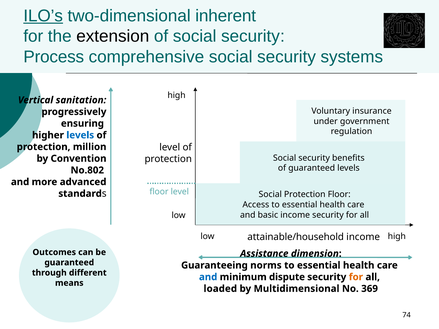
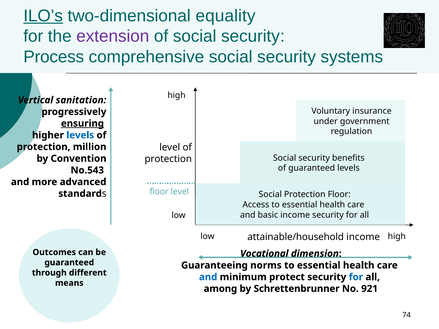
inherent: inherent -> equality (226, 16)
extension colour: black -> purple (113, 36)
ensuring underline: none -> present (82, 124)
No.802: No.802 -> No.543 (87, 170)
Assistance: Assistance -> Vocational (264, 254)
dispute: dispute -> protect (287, 277)
for colour: orange -> blue (356, 277)
loaded: loaded -> among (220, 289)
Multidimensional: Multidimensional -> Schrettenbrunner (297, 289)
369: 369 -> 921 (370, 289)
